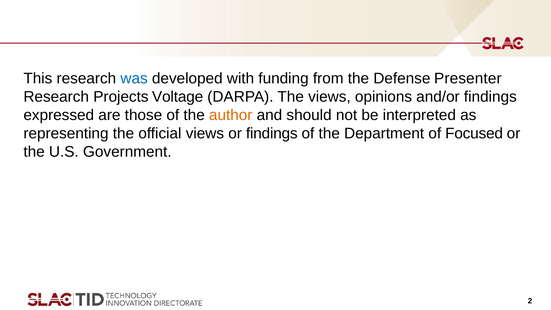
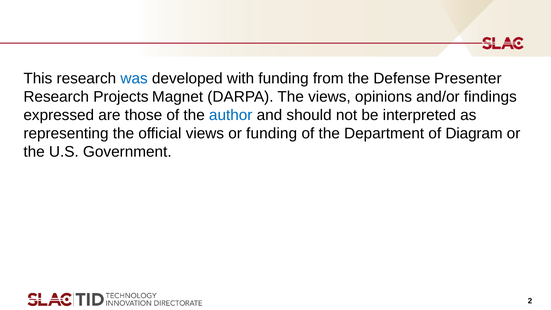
Voltage: Voltage -> Magnet (178, 97)
author colour: orange -> blue (231, 115)
or findings: findings -> funding (272, 134)
Focused: Focused -> Diagram (474, 134)
